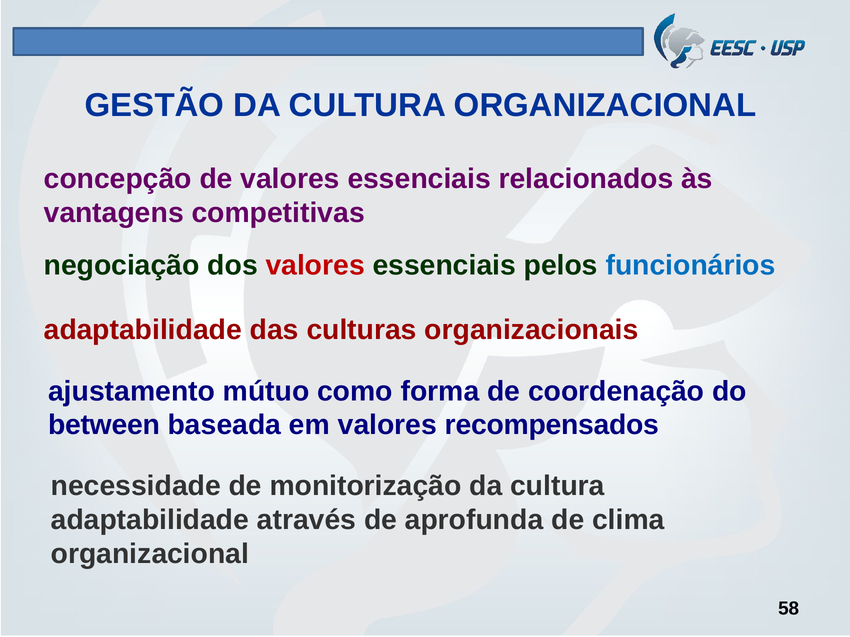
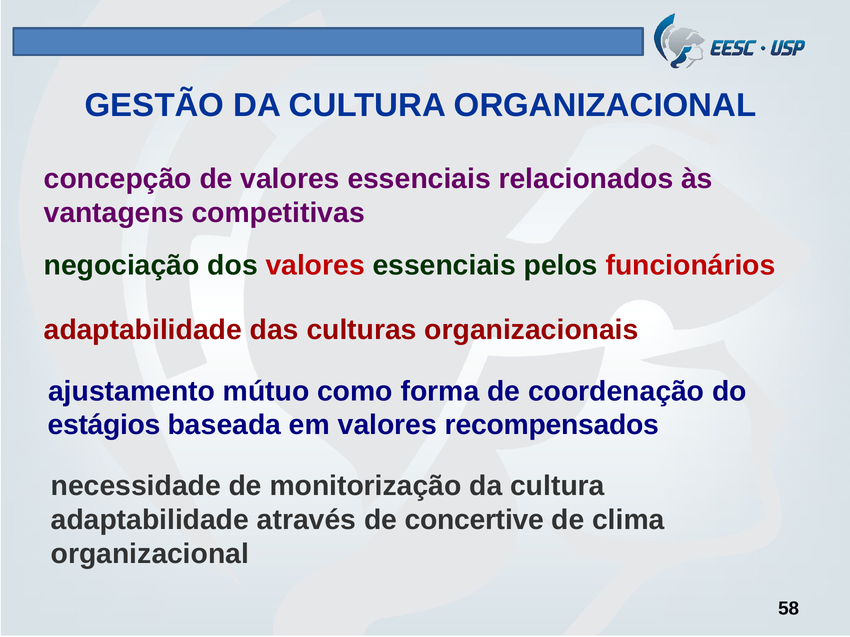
funcionários colour: blue -> red (691, 265)
between: between -> estágios (104, 425)
aprofunda: aprofunda -> concertive (474, 521)
